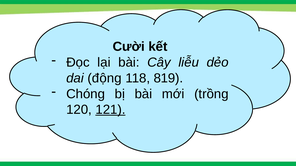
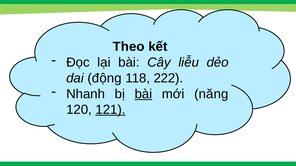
Cười: Cười -> Theo (129, 47)
819: 819 -> 222 (168, 78)
Chóng: Chóng -> Nhanh (86, 94)
bài underline: none -> present (143, 94)
trồng: trồng -> năng (211, 94)
